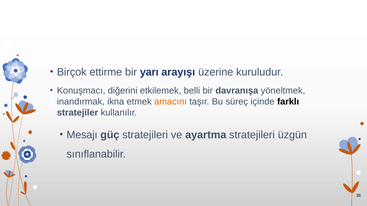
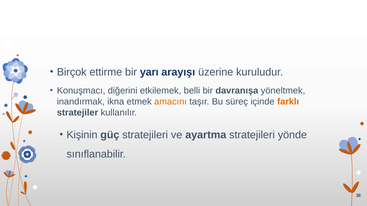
farklı colour: black -> orange (288, 102)
Mesajı: Mesajı -> Kişinin (82, 135)
üzgün: üzgün -> yönde (292, 135)
